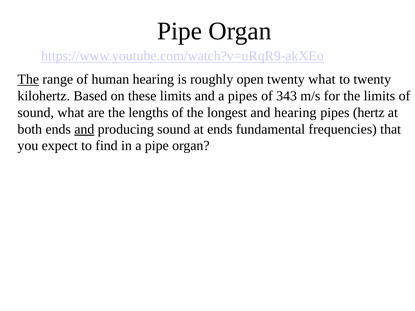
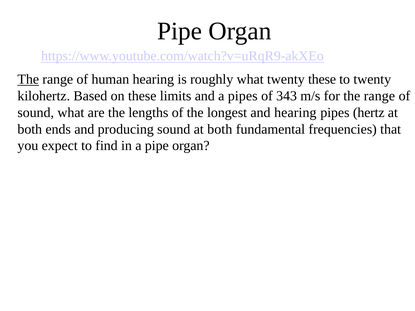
roughly open: open -> what (250, 79)
twenty what: what -> these (322, 79)
for the limits: limits -> range (379, 96)
and underline: present -> none (84, 129)
sound at ends: ends -> both (220, 129)
